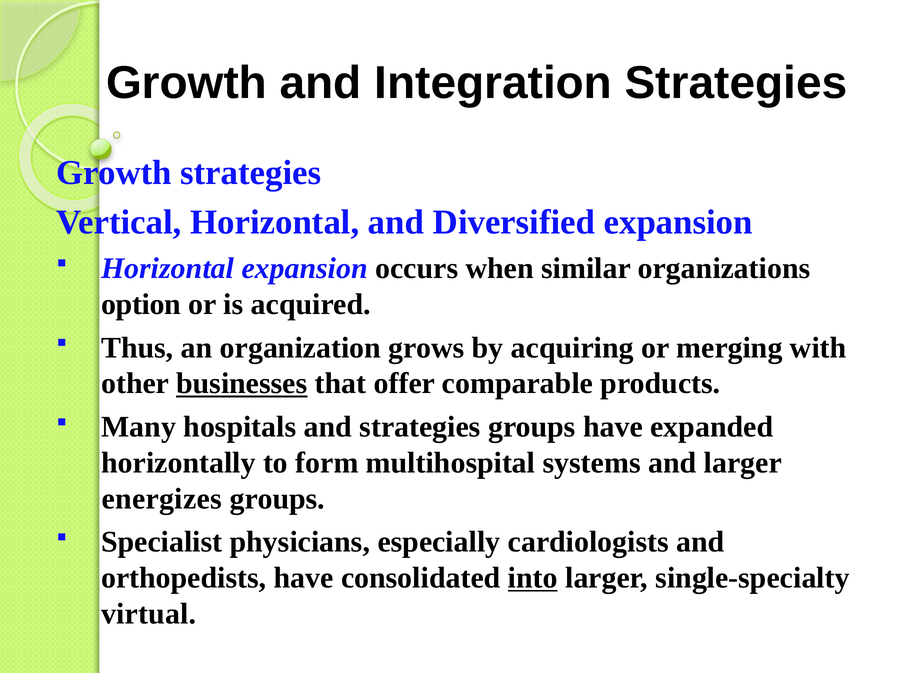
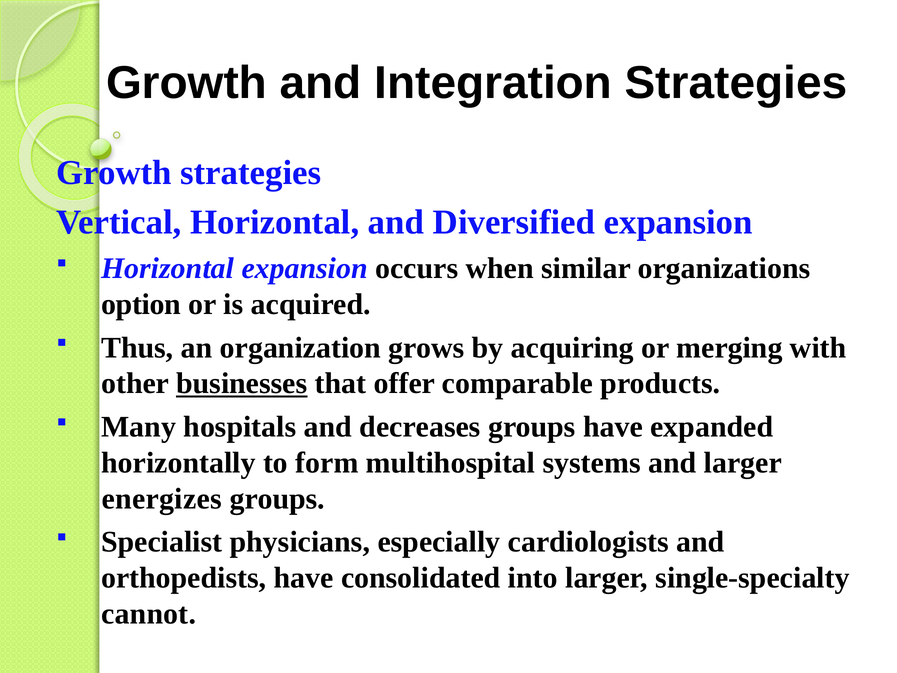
and strategies: strategies -> decreases (420, 427)
into underline: present -> none (533, 578)
virtual: virtual -> cannot (149, 614)
